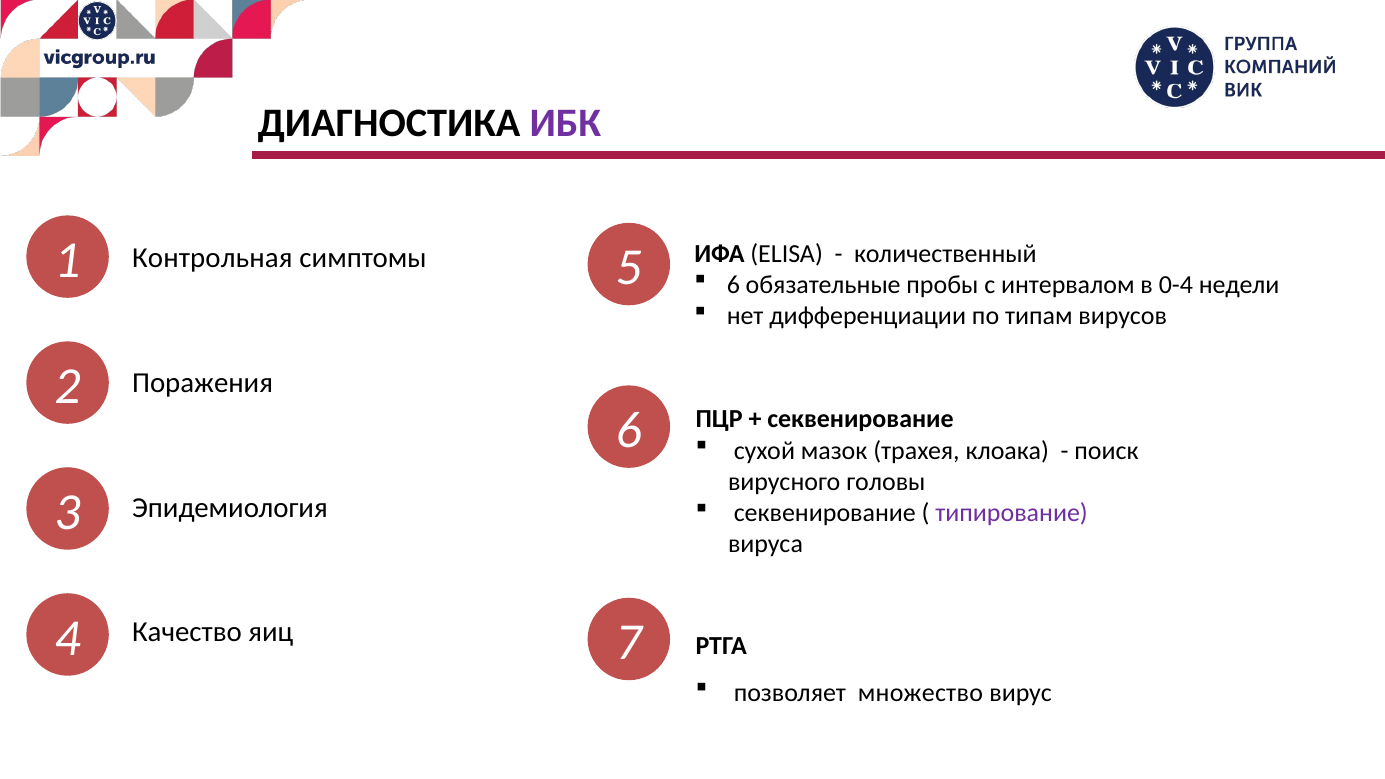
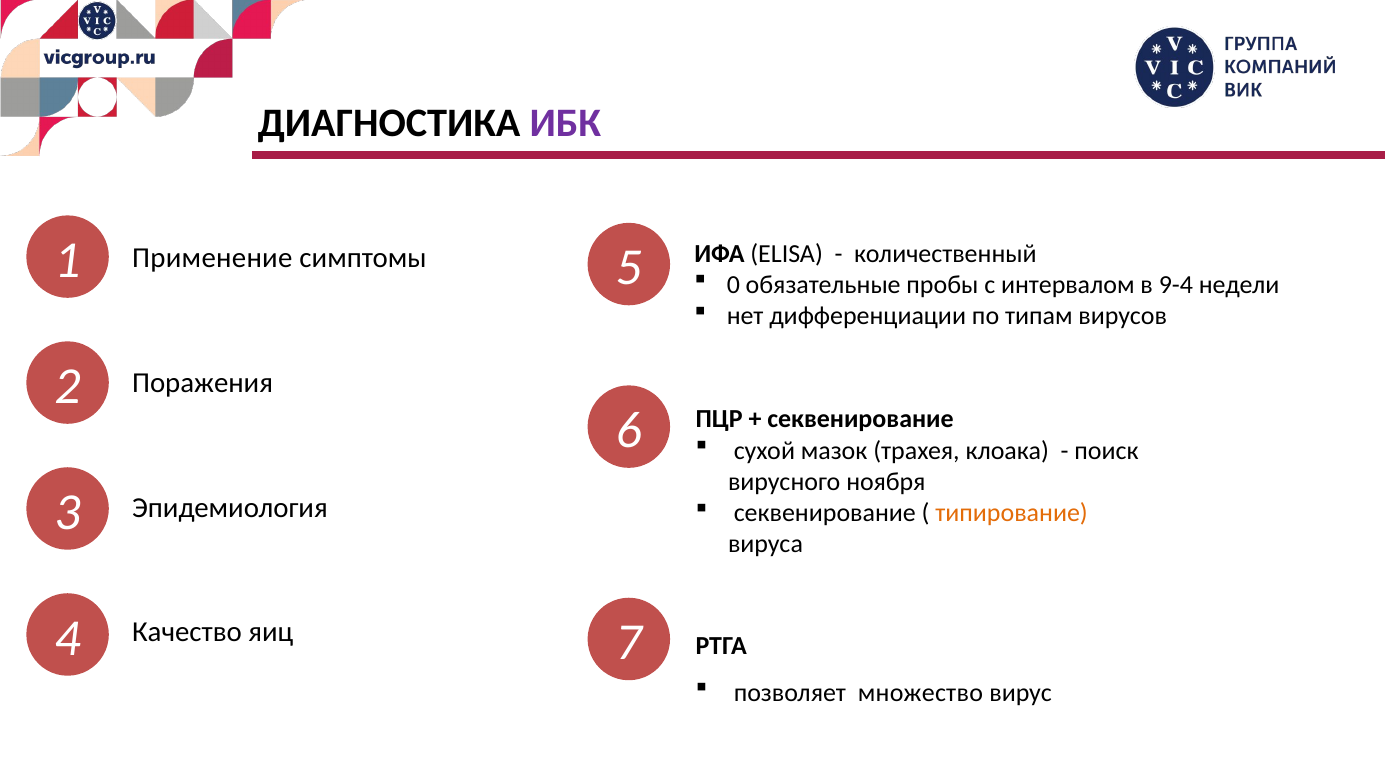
Контрольная: Контрольная -> Применение (212, 258)
6: 6 -> 0 (733, 285)
0-4: 0-4 -> 9-4 (1176, 285)
головы: головы -> ноября (886, 482)
типирование colour: purple -> orange (1012, 513)
